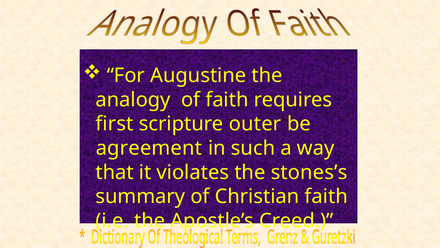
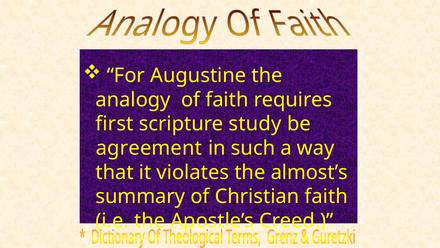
outer: outer -> study (255, 124)
stones’s: stones’s -> almost’s (309, 172)
